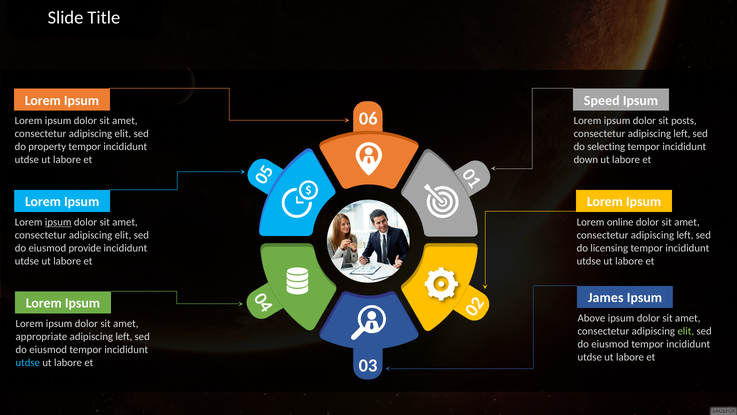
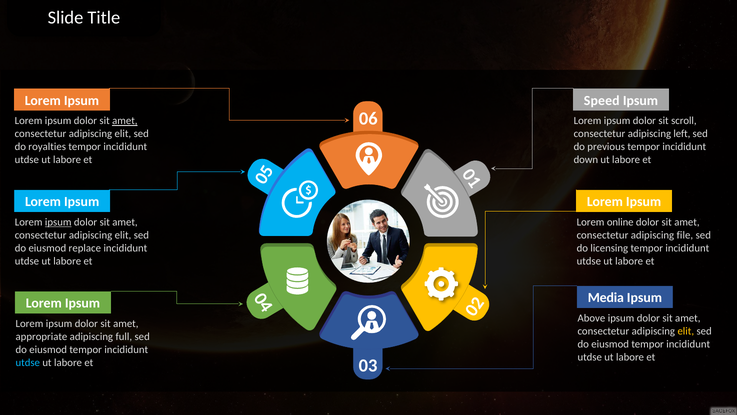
amet underline: none -> present (125, 121)
posts: posts -> scroll (684, 121)
property: property -> royalties (47, 147)
selecting: selecting -> previous (606, 147)
left: left -> file (685, 235)
provide: provide -> replace (85, 248)
James: James -> Media (606, 298)
elit colour: light green -> yellow (686, 331)
left: left -> full (124, 336)
